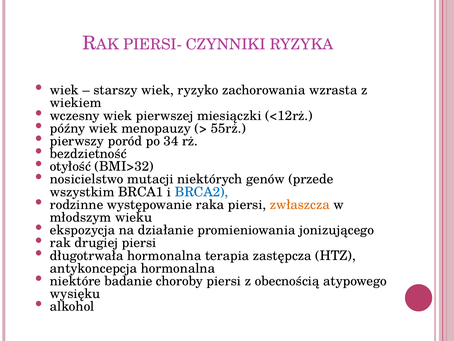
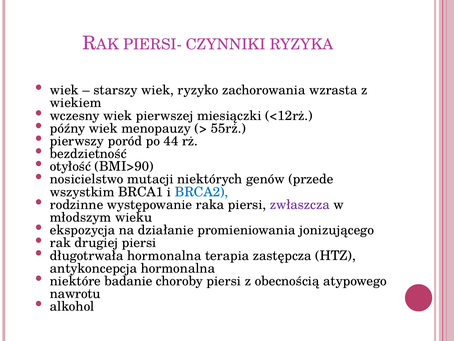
34: 34 -> 44 (171, 141)
BMI>32: BMI>32 -> BMI>90 (124, 166)
zwłaszcza colour: orange -> purple (300, 204)
wysięku: wysięku -> nawrotu (75, 293)
